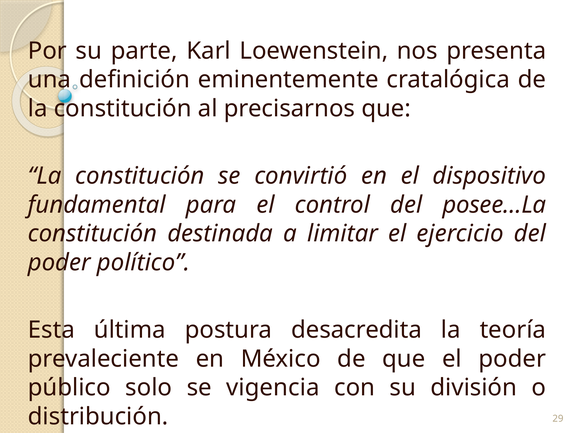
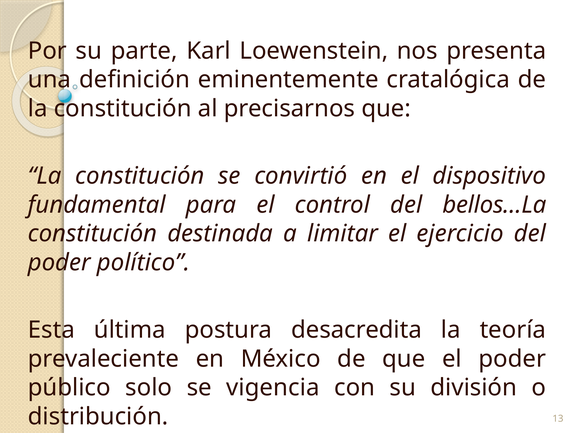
posee…La: posee…La -> bellos…La (494, 205)
29: 29 -> 13 (558, 418)
